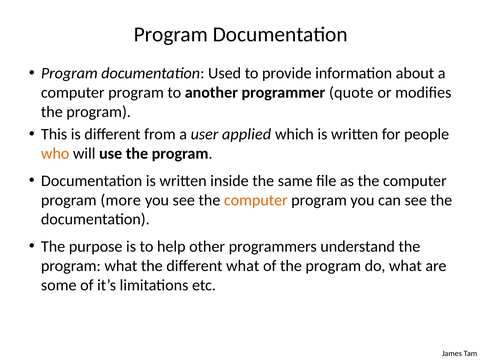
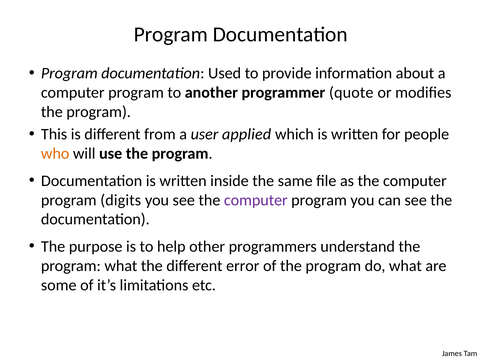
more: more -> digits (121, 200)
computer colour: orange -> purple (256, 200)
different what: what -> error (243, 266)
